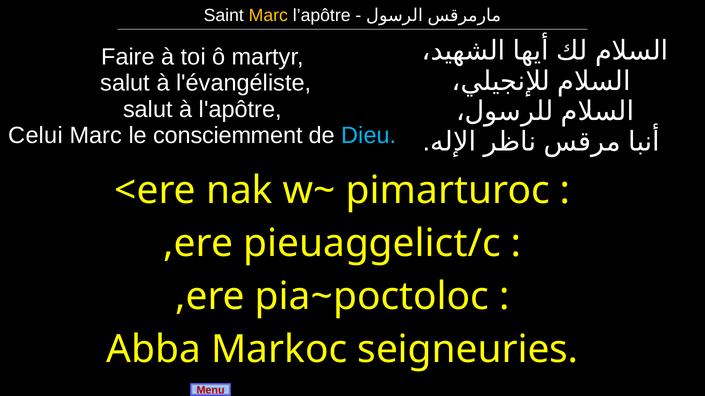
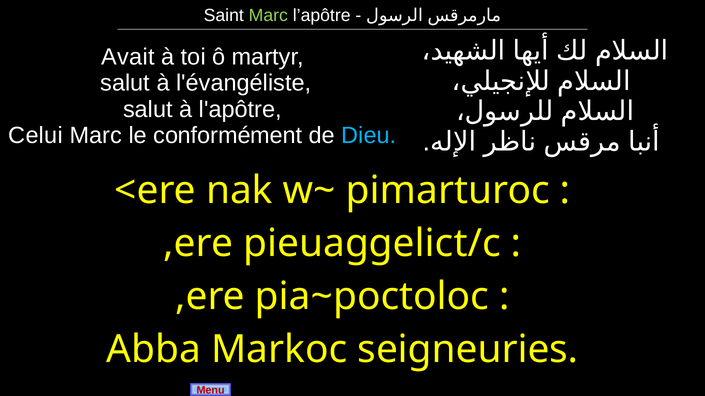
Marc colour: yellow -> light green (268, 15)
Faire: Faire -> Avait (128, 57)
consciemment: consciemment -> conformément (228, 136)
